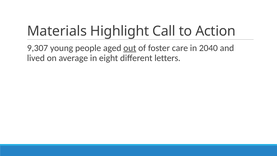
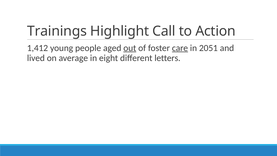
Materials: Materials -> Trainings (57, 31)
9,307: 9,307 -> 1,412 (38, 48)
care underline: none -> present (180, 48)
2040: 2040 -> 2051 (208, 48)
